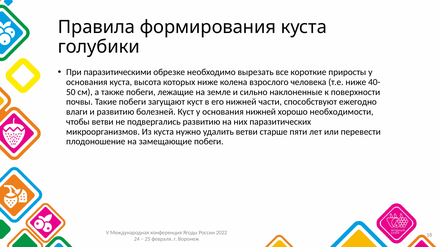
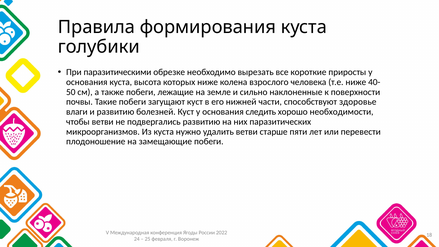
ежегодно: ежегодно -> здоровье (358, 102)
основания нижней: нижней -> следить (261, 112)
